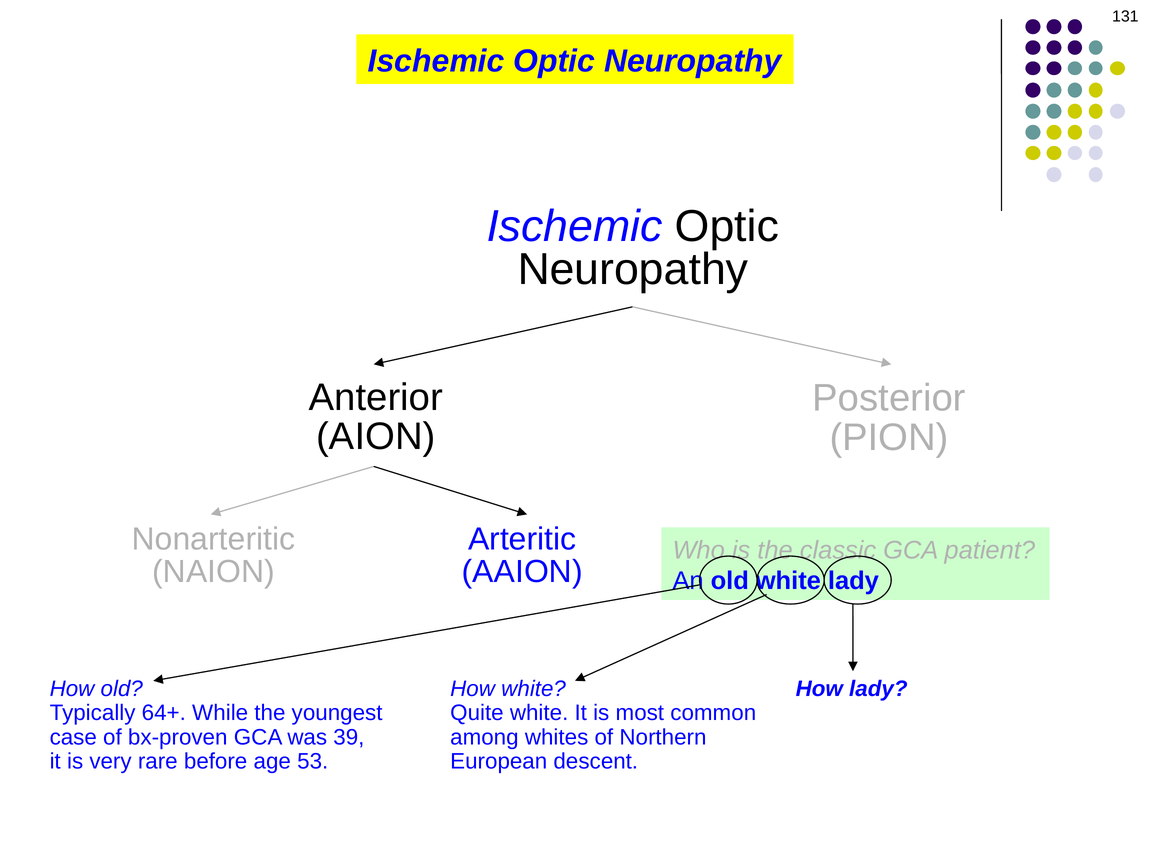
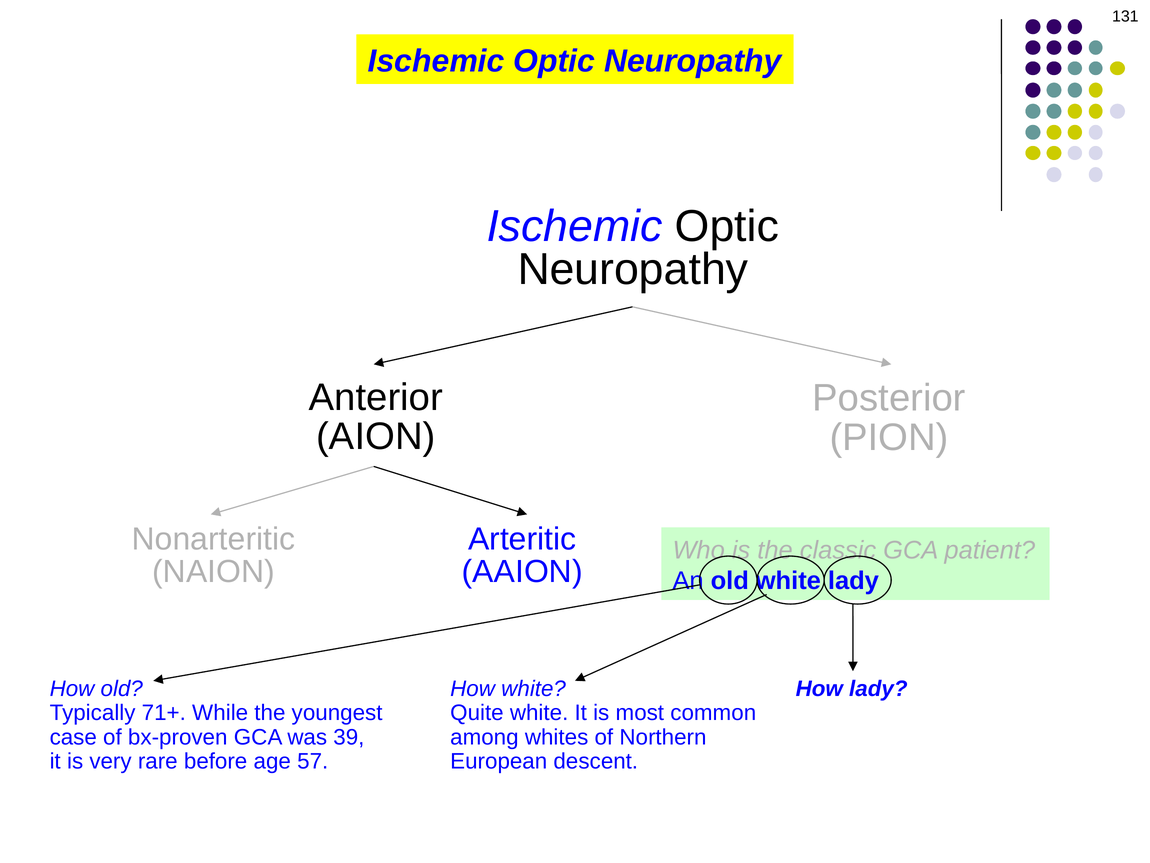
64+: 64+ -> 71+ (164, 713)
53: 53 -> 57 (313, 761)
